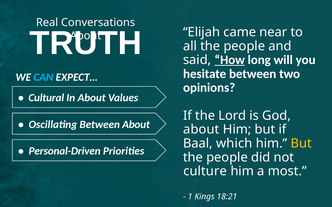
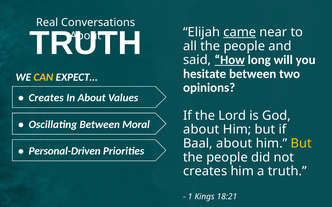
came underline: none -> present (240, 32)
CAN colour: light blue -> yellow (43, 78)
Cultural: Cultural -> Creates (46, 98)
Between About: About -> Moral (136, 125)
Baal which: which -> about (234, 144)
culture: culture -> creates (205, 172)
a most: most -> truth (287, 172)
